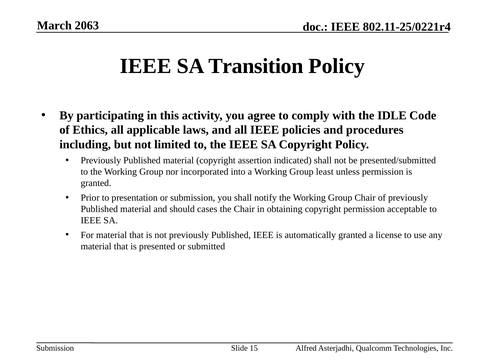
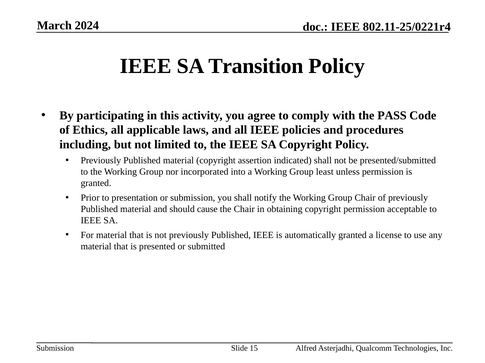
2063: 2063 -> 2024 (87, 26)
IDLE: IDLE -> PASS (392, 116)
cases: cases -> cause (207, 210)
